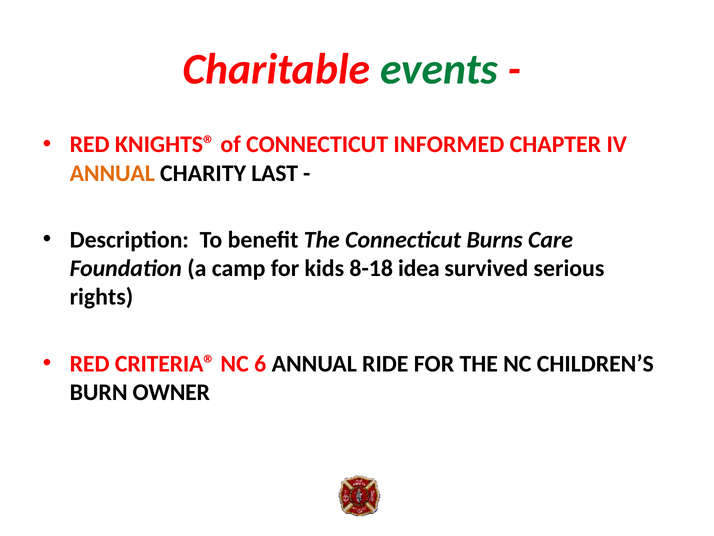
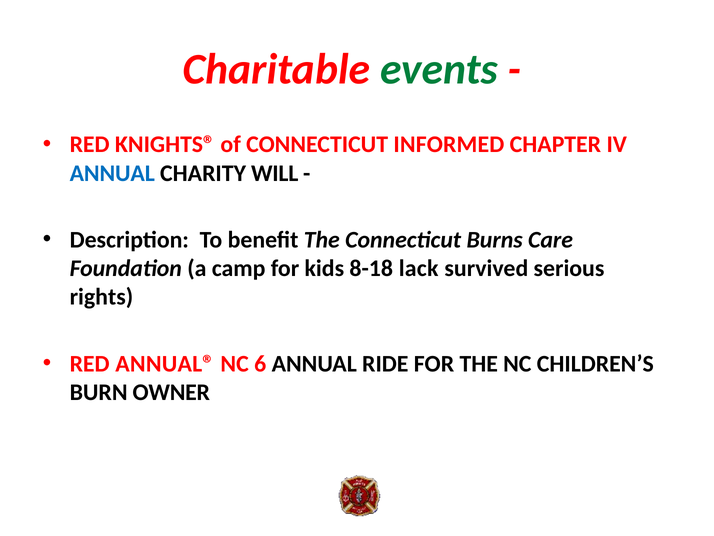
ANNUAL colour: orange -> blue (112, 173)
LAST: LAST -> WILL (275, 173)
idea: idea -> lack (419, 268)
CRITERIA®: CRITERIA® -> ANNUAL® (165, 363)
